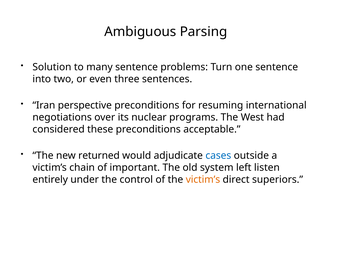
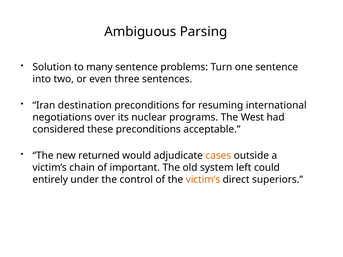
perspective: perspective -> destination (85, 105)
cases colour: blue -> orange (218, 156)
listen: listen -> could (267, 168)
